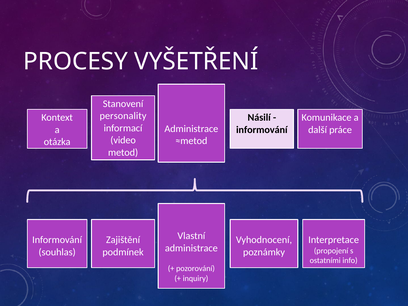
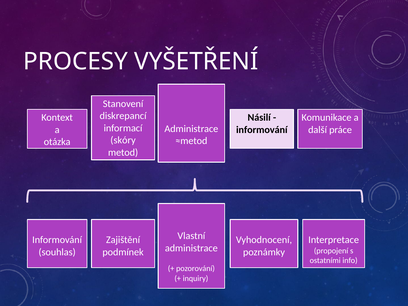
personality: personality -> diskrepancí (123, 116)
video: video -> skóry (123, 140)
